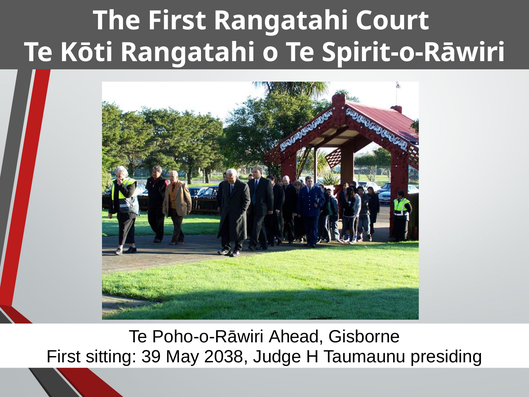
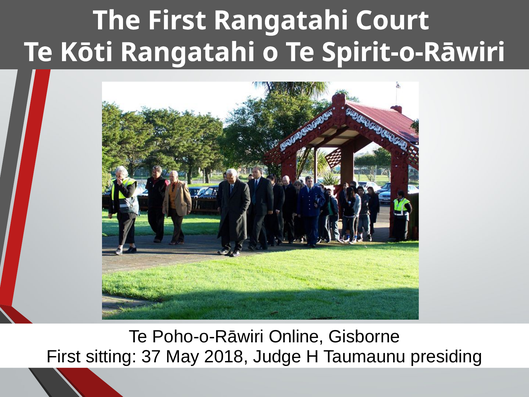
Ahead: Ahead -> Online (296, 336)
39: 39 -> 37 (151, 356)
2038: 2038 -> 2018 (226, 356)
